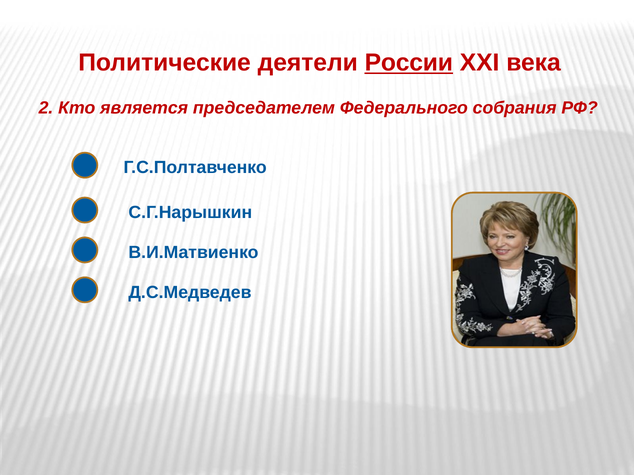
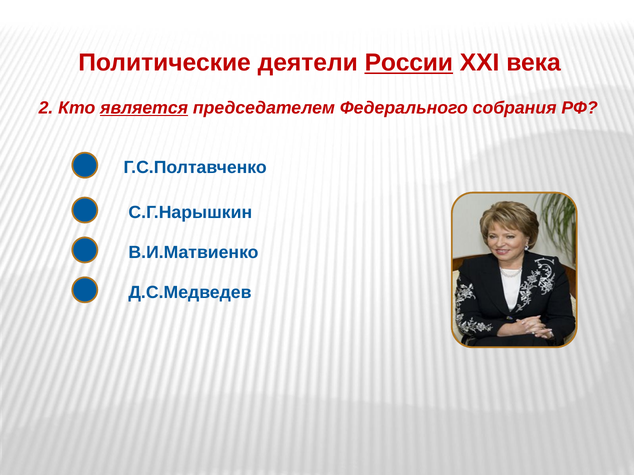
является underline: none -> present (144, 108)
